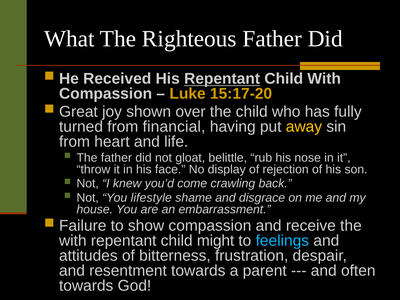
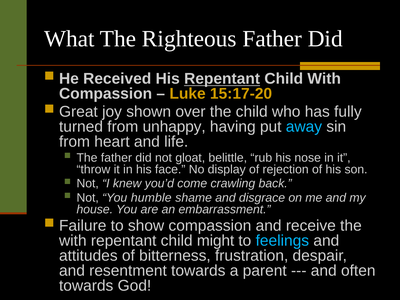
financial: financial -> unhappy (174, 127)
away colour: yellow -> light blue (304, 127)
lifestyle: lifestyle -> humble (151, 198)
